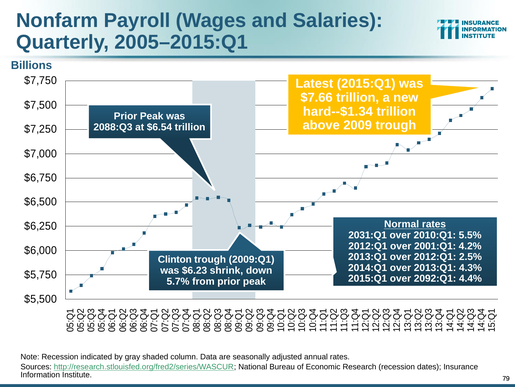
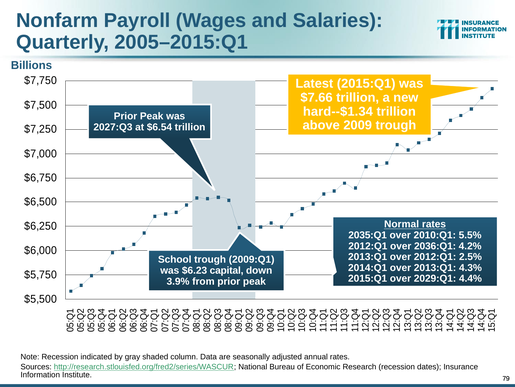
2088:Q3: 2088:Q3 -> 2027:Q3 (113, 127)
2031:Q1: 2031:Q1 -> 2035:Q1 (368, 235)
2001:Q1: 2001:Q1 -> 2036:Q1 (435, 246)
Clinton: Clinton -> School (175, 259)
shrink: shrink -> capital (227, 270)
2092:Q1: 2092:Q1 -> 2029:Q1 (435, 278)
5.7%: 5.7% -> 3.9% (178, 281)
